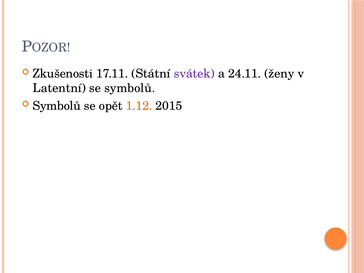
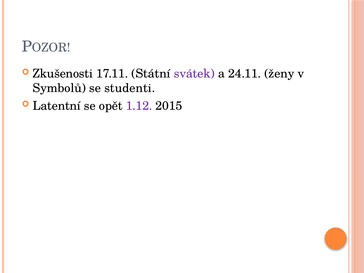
Latentní: Latentní -> Symbolů (59, 88)
se symbolů: symbolů -> studenti (130, 88)
Symbolů: Symbolů -> Latentní (57, 106)
1.12 colour: orange -> purple (139, 106)
